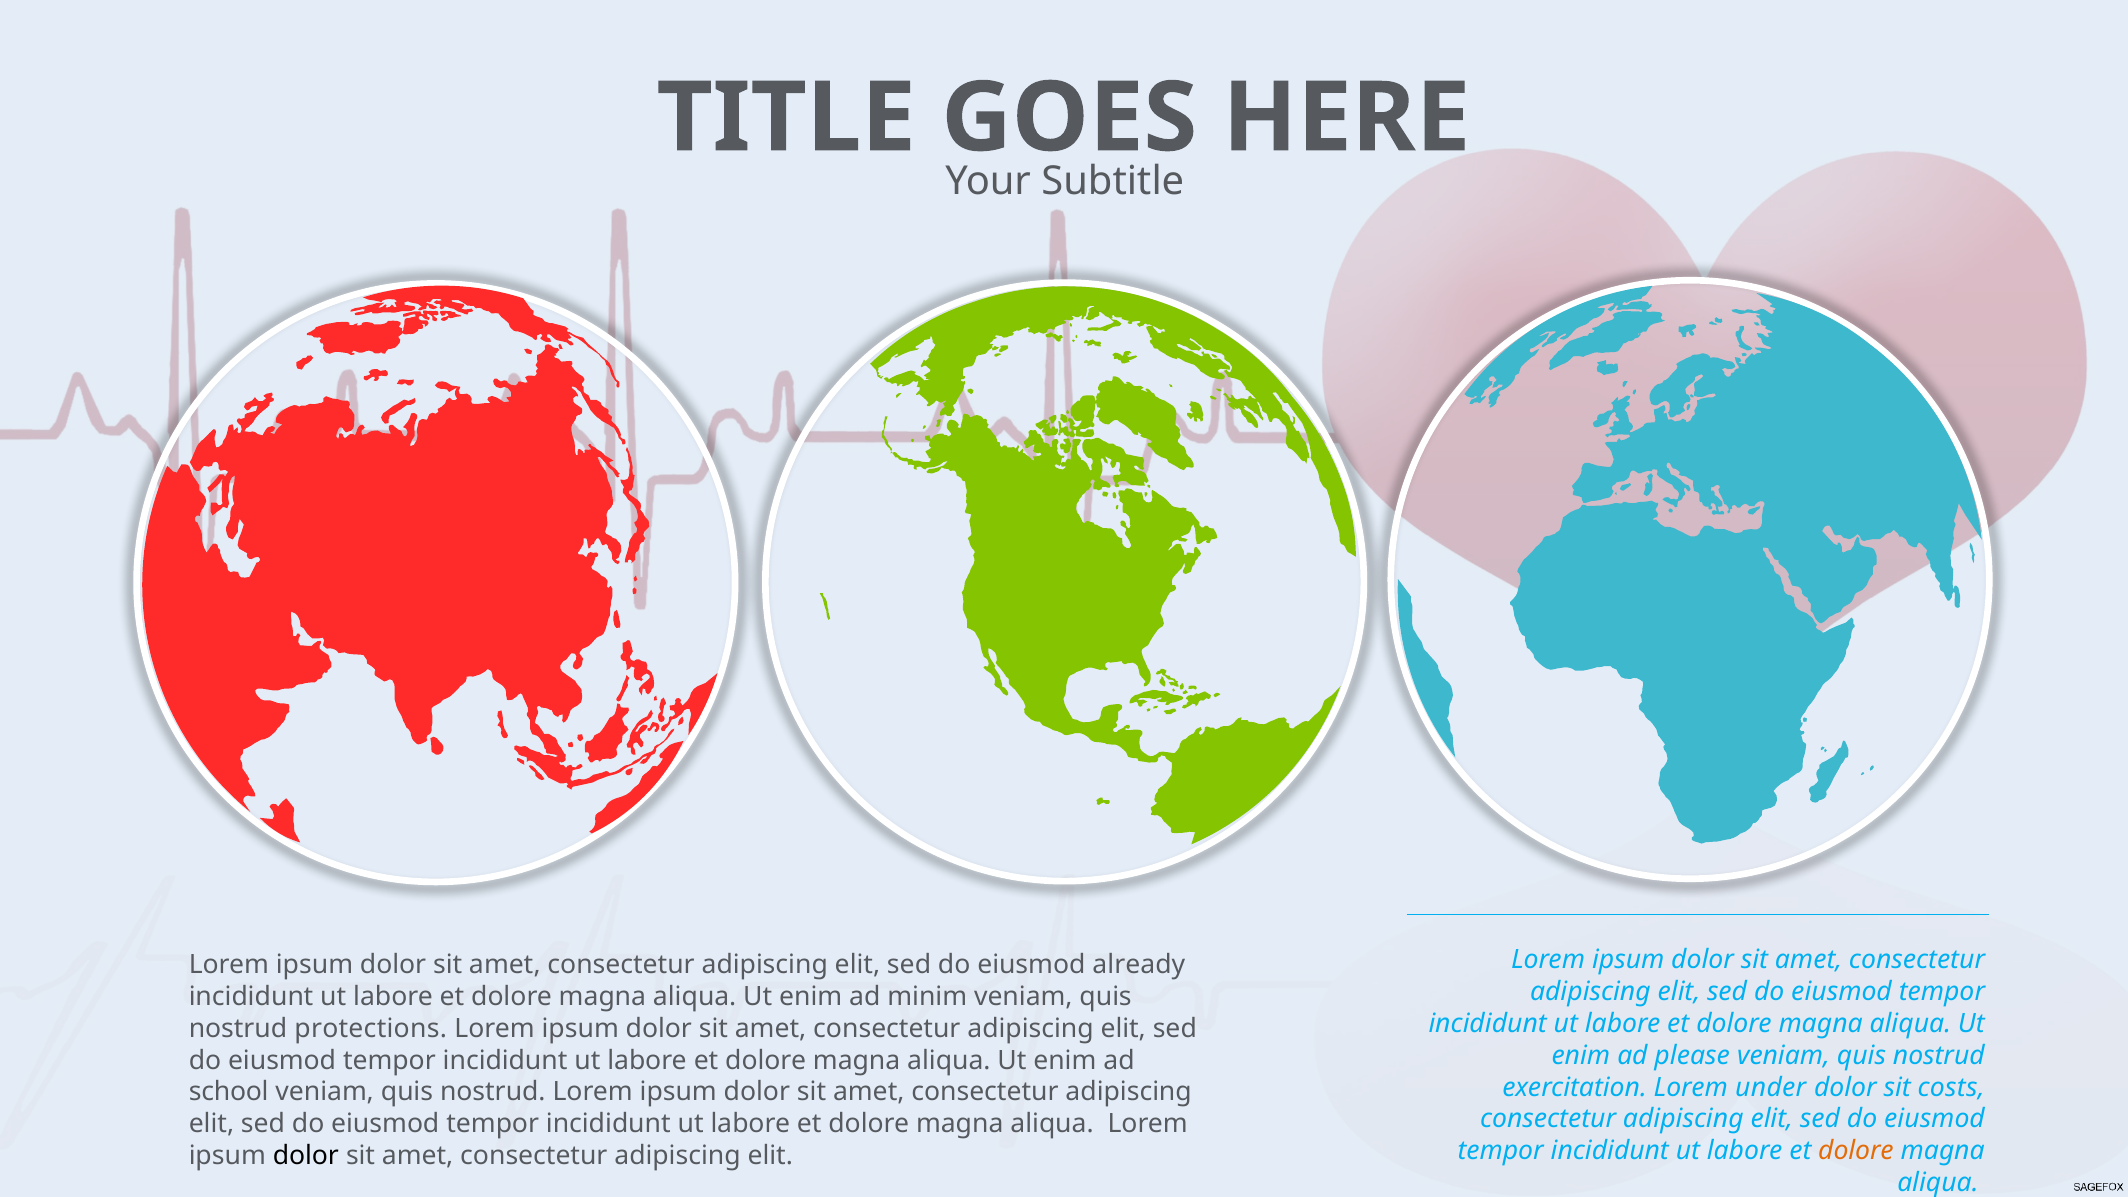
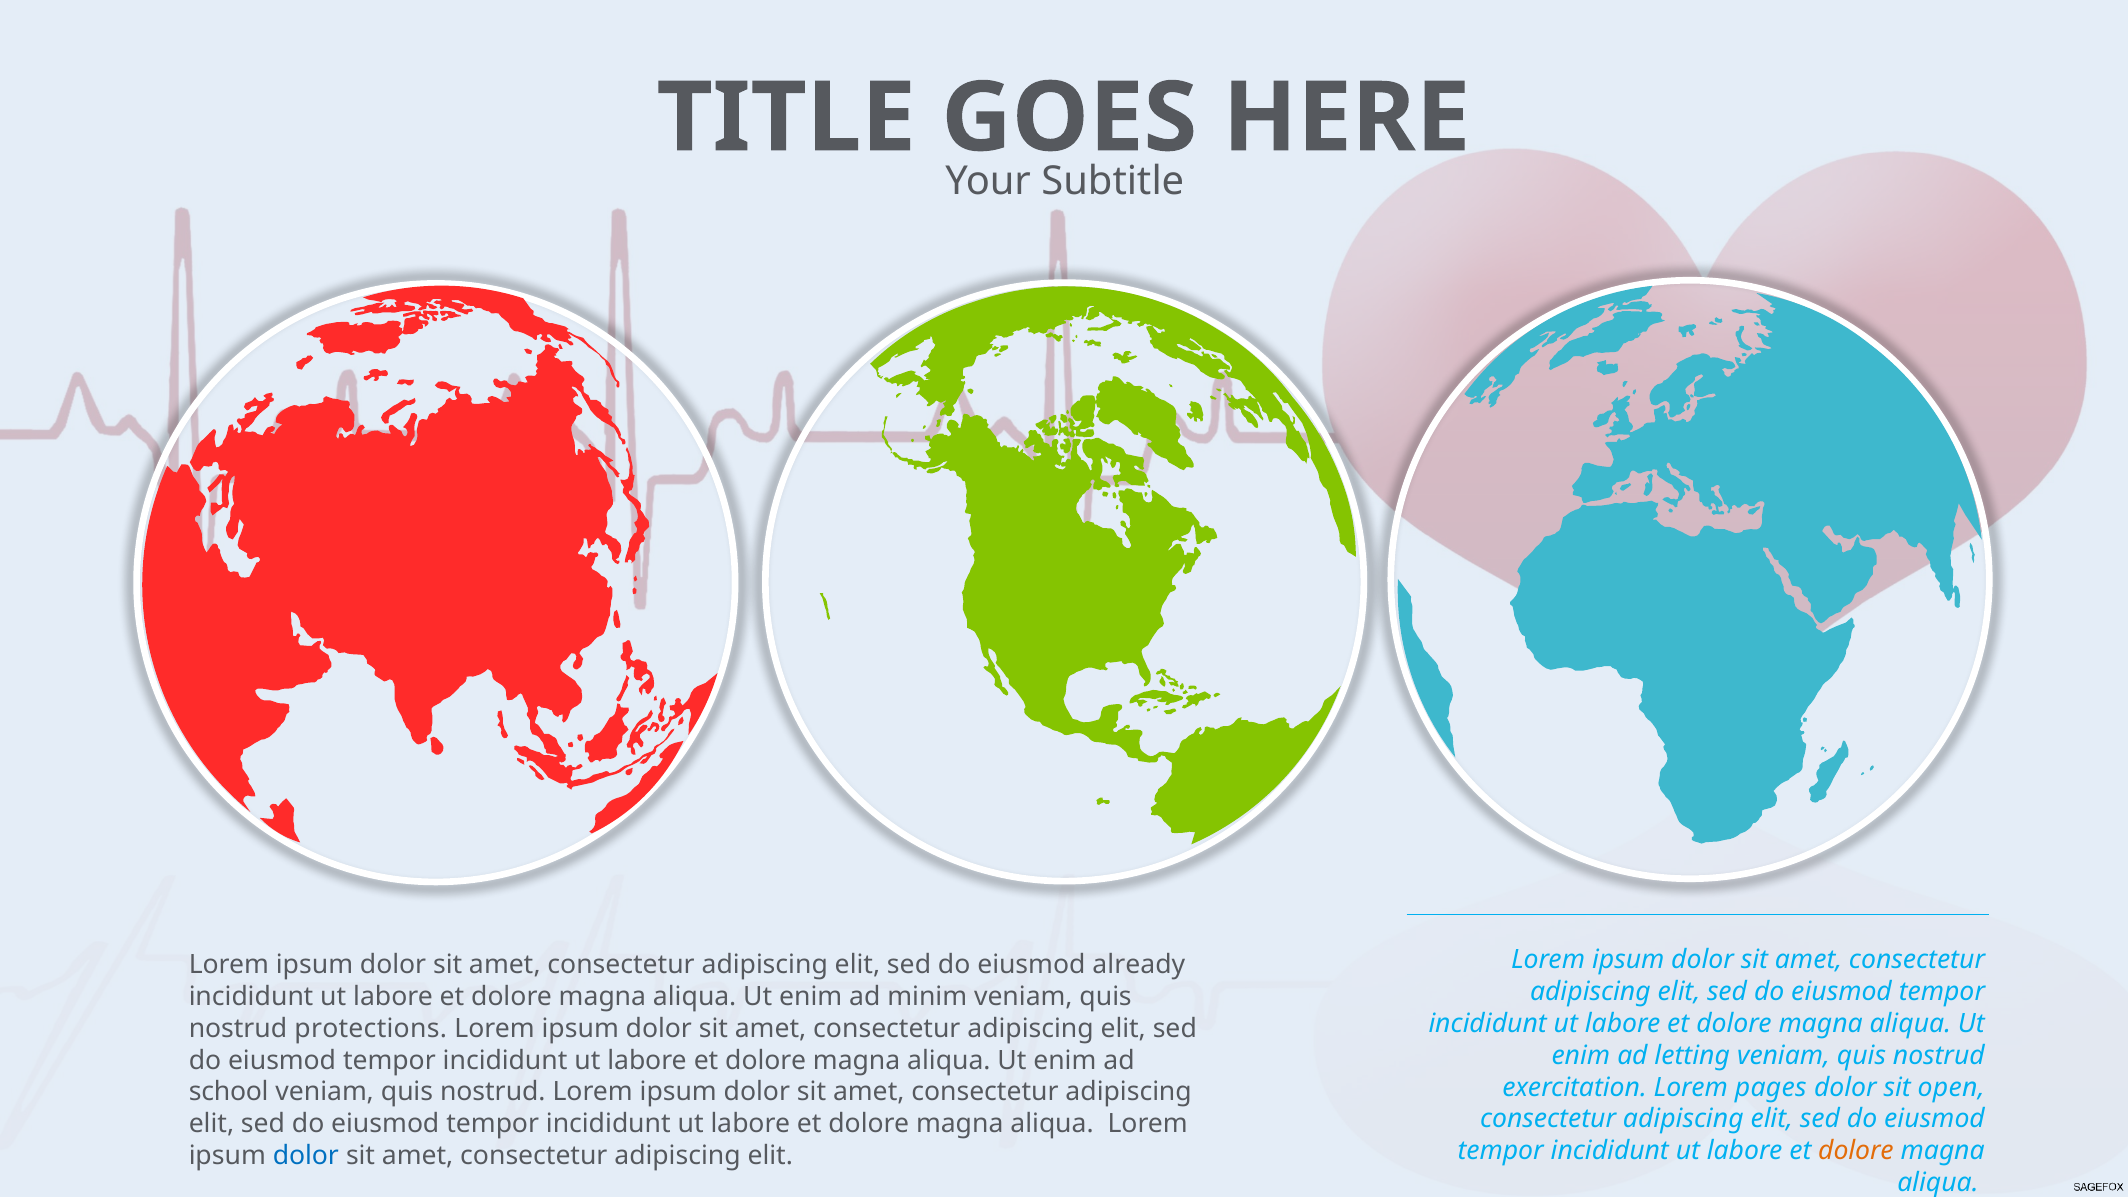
please: please -> letting (1692, 1055)
under: under -> pages (1771, 1087)
costs: costs -> open (1951, 1087)
dolor colour: black -> blue (306, 1156)
